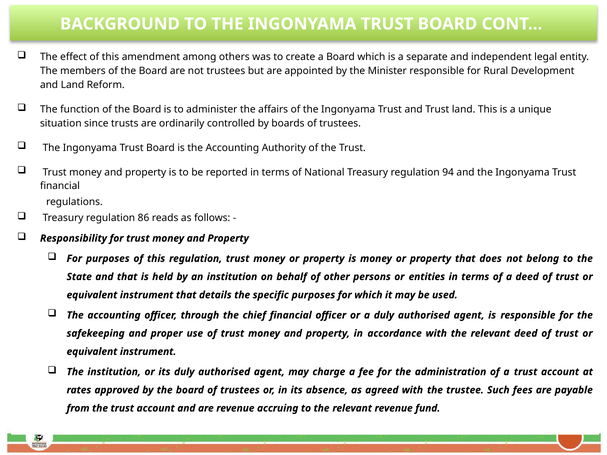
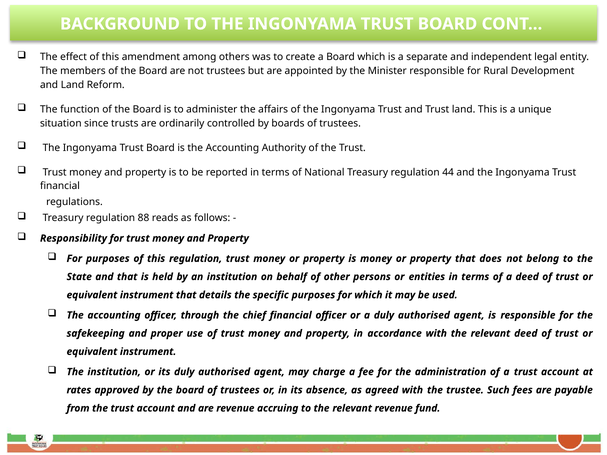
94: 94 -> 44 (448, 172)
86: 86 -> 88 (144, 218)
